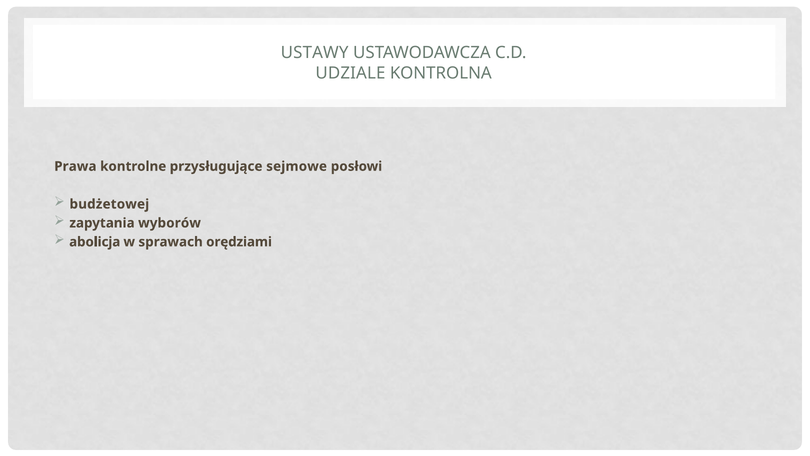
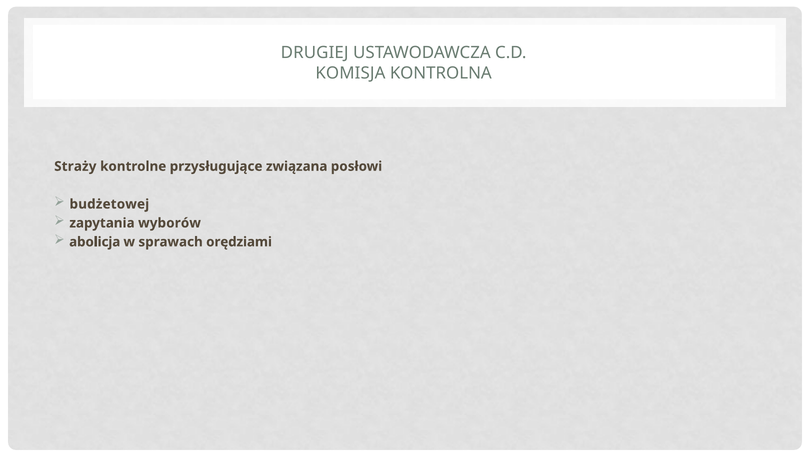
USTAWY: USTAWY -> DRUGIEJ (315, 53)
UDZIALE: UDZIALE -> KOMISJA (350, 73)
Prawa: Prawa -> Straży (75, 166)
sejmowe: sejmowe -> związana (297, 166)
